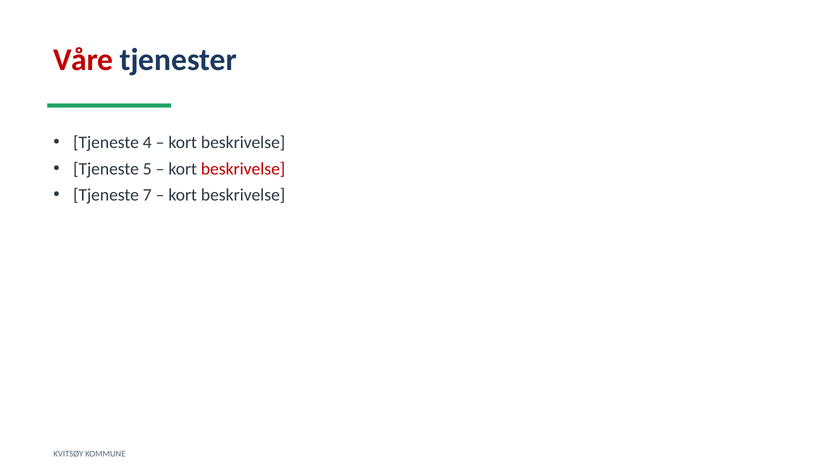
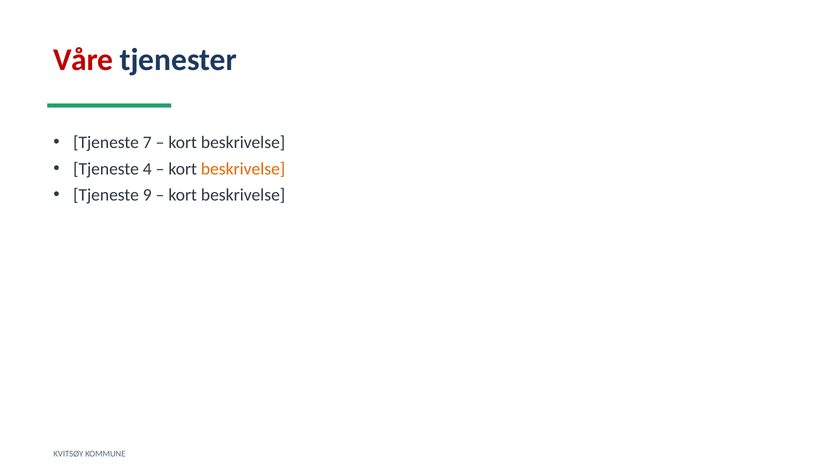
4: 4 -> 7 (147, 142)
5: 5 -> 4 (147, 169)
beskrivelse colour: red -> orange (243, 169)
7: 7 -> 9 (147, 195)
